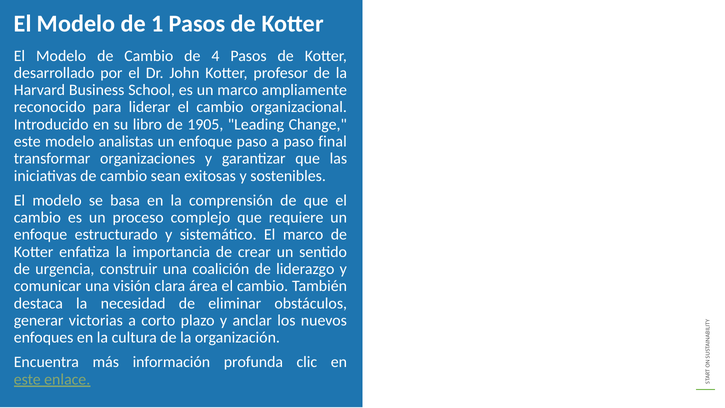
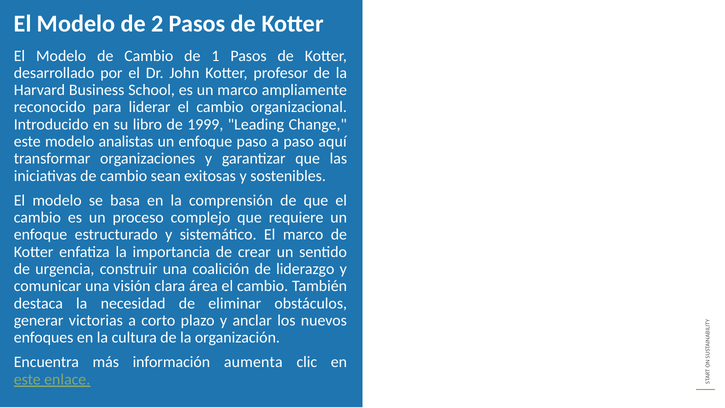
1: 1 -> 2 (157, 24)
4: 4 -> 1 (215, 56)
1905: 1905 -> 1999 (205, 124)
final: final -> aquí (333, 141)
profunda: profunda -> aumenta (253, 362)
